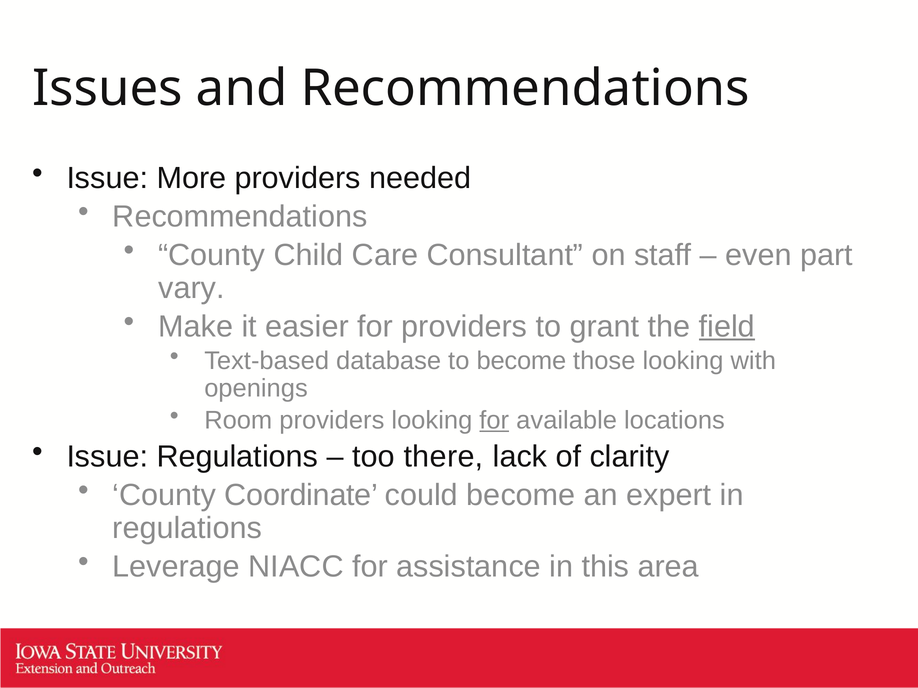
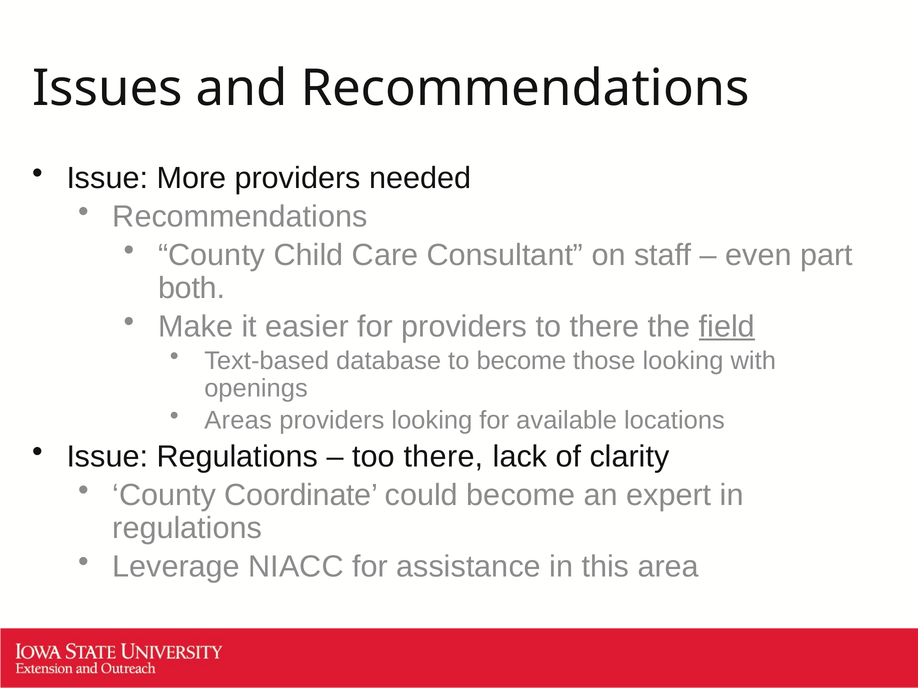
vary: vary -> both (192, 288)
to grant: grant -> there (604, 327)
Room: Room -> Areas (238, 421)
for underline: present -> none (494, 421)
